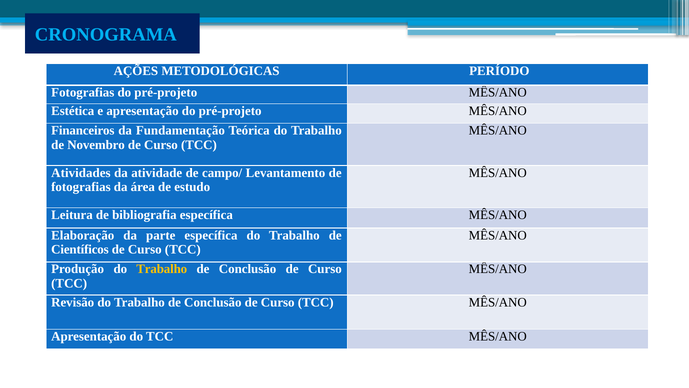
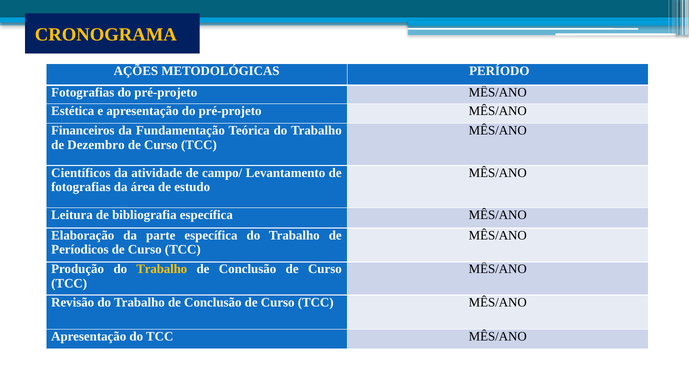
CRONOGRAMA colour: light blue -> yellow (106, 35)
Novembro: Novembro -> Dezembro (96, 145)
Atividades: Atividades -> Científicos (81, 173)
Científicos: Científicos -> Períodicos (80, 249)
